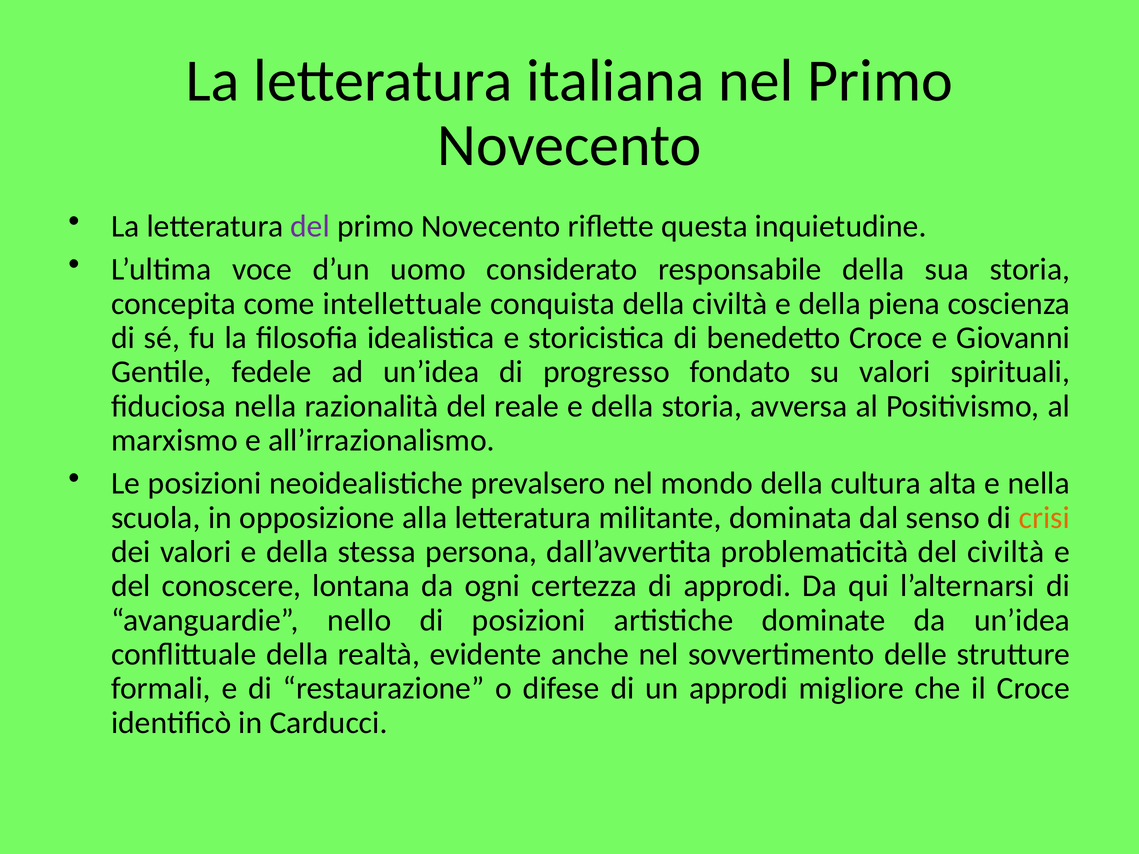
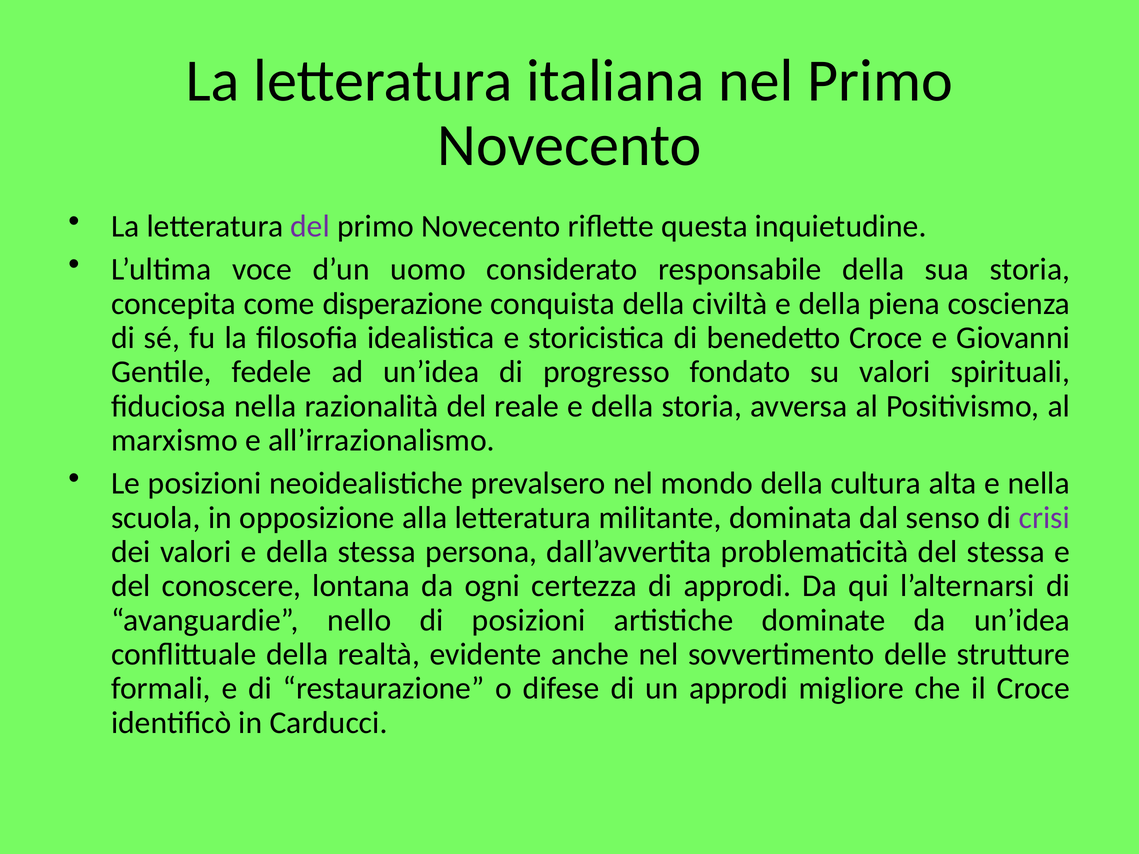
intellettuale: intellettuale -> disperazione (403, 304)
crisi colour: orange -> purple (1044, 518)
del civiltà: civiltà -> stessa (1006, 552)
